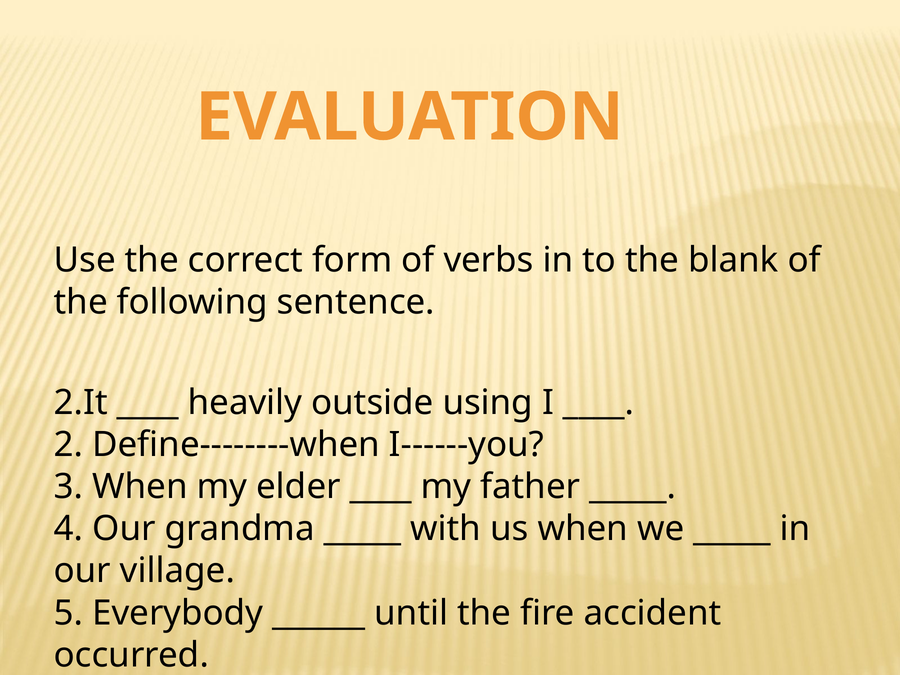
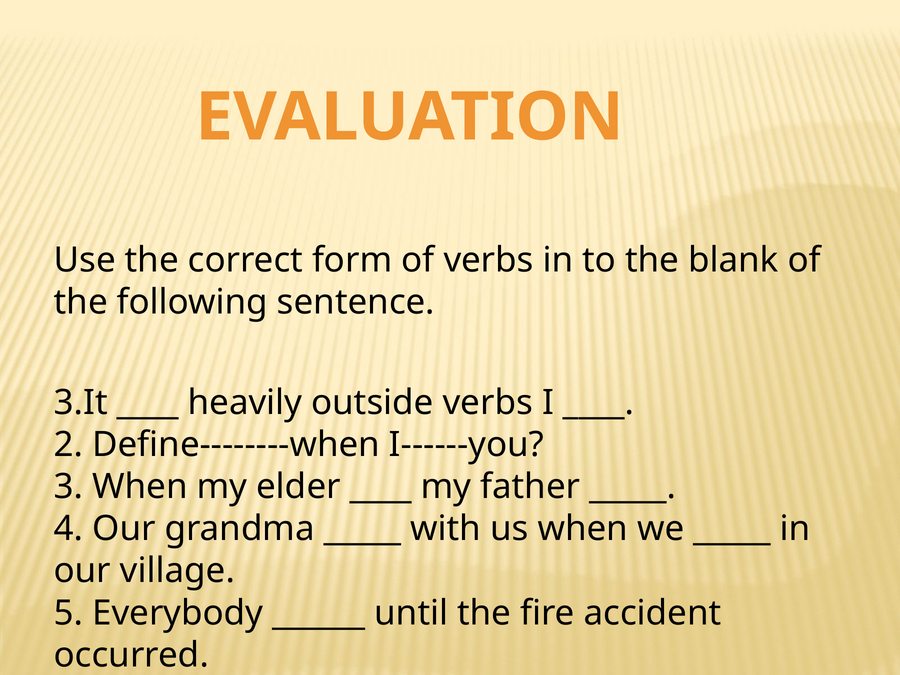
2.It: 2.It -> 3.It (81, 403)
outside using: using -> verbs (488, 403)
